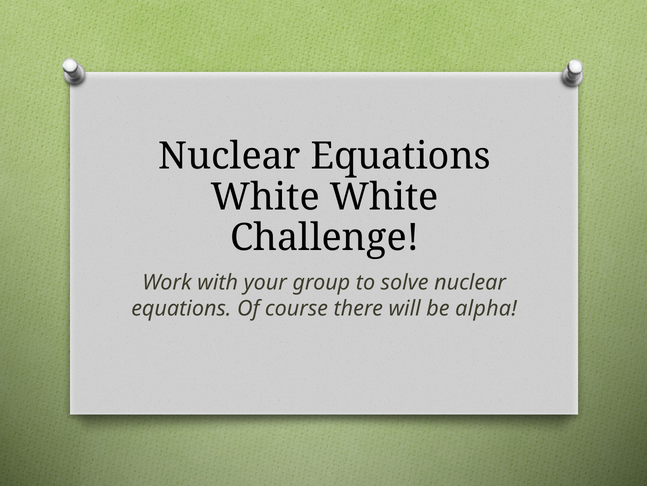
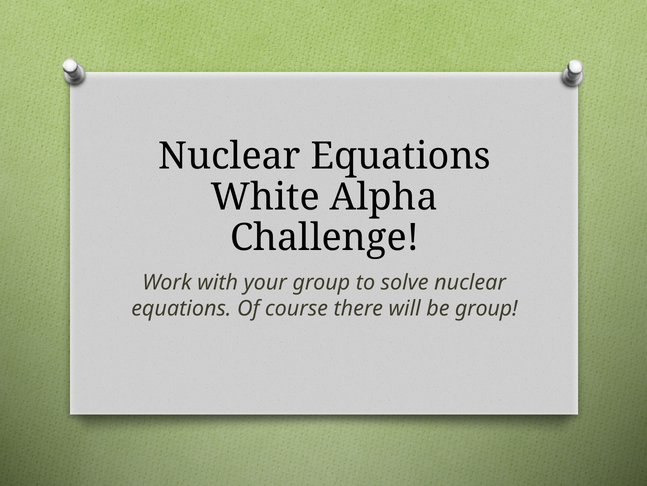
White White: White -> Alpha (384, 197)
be alpha: alpha -> group (486, 308)
